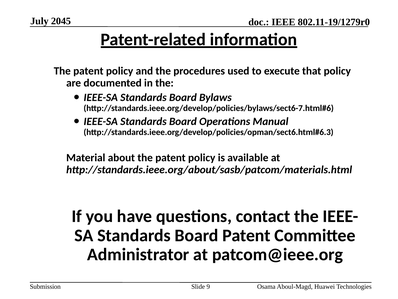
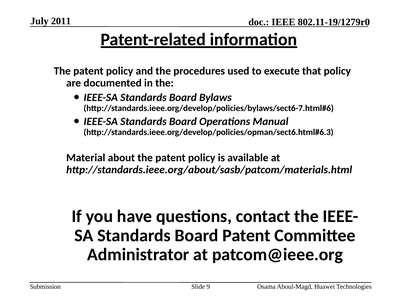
2045: 2045 -> 2011 (61, 21)
